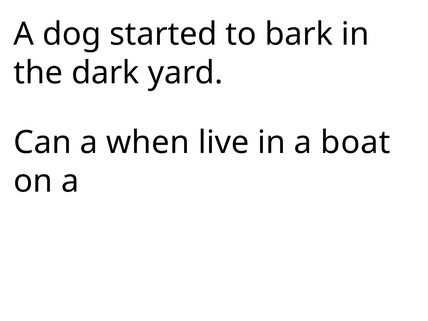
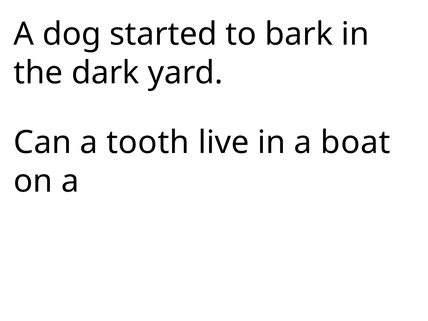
when: when -> tooth (148, 143)
